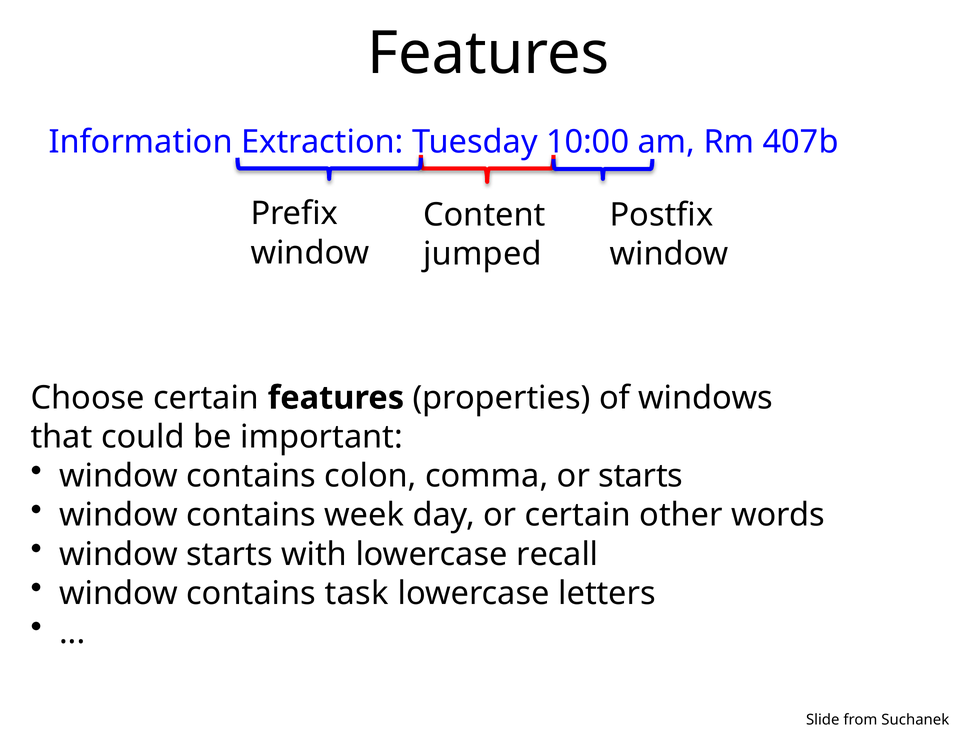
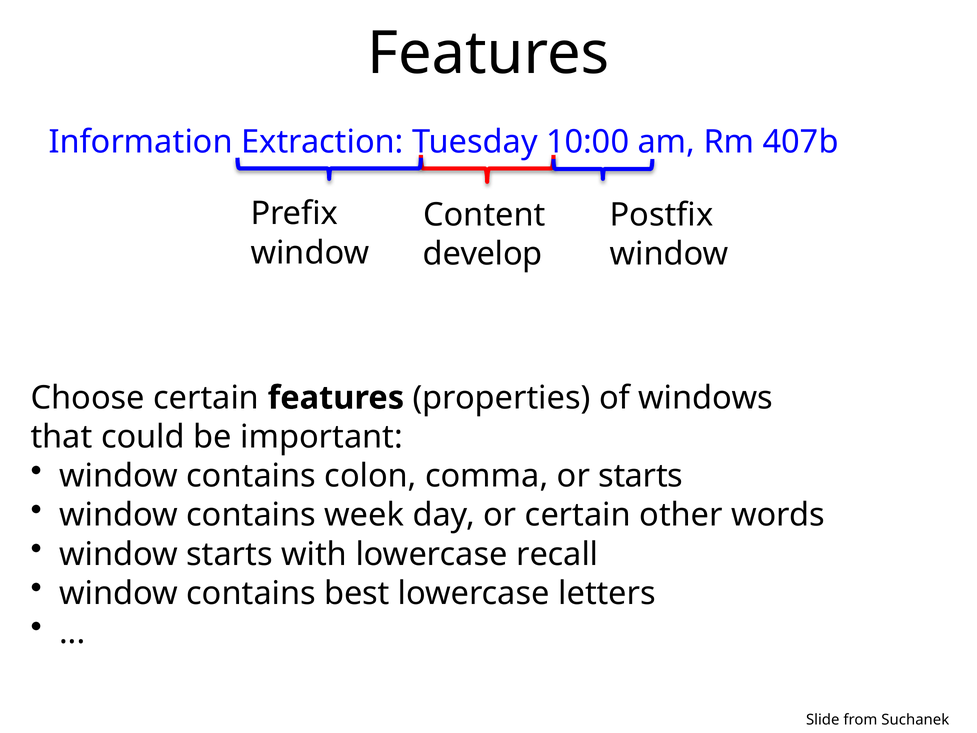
jumped: jumped -> develop (483, 254)
task: task -> best (357, 593)
